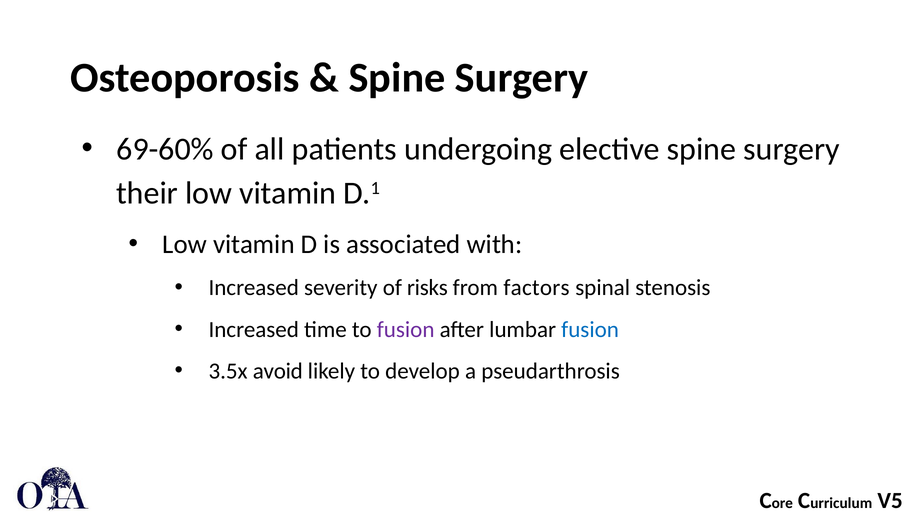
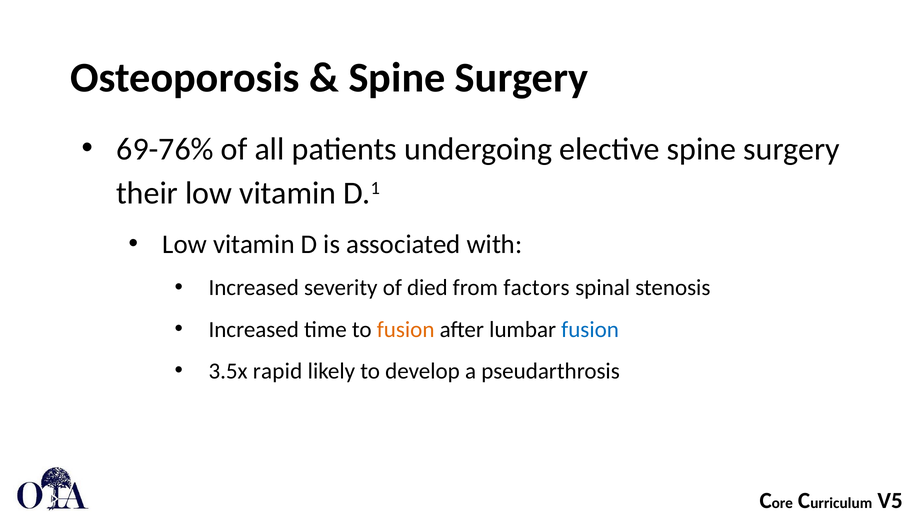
69-60%: 69-60% -> 69-76% (165, 149)
risks: risks -> died (427, 288)
fusion colour: purple -> orange (406, 329)
avoid: avoid -> rapid (278, 371)
